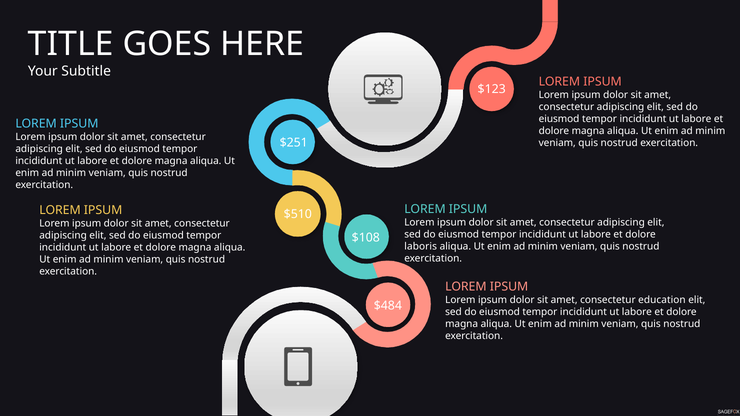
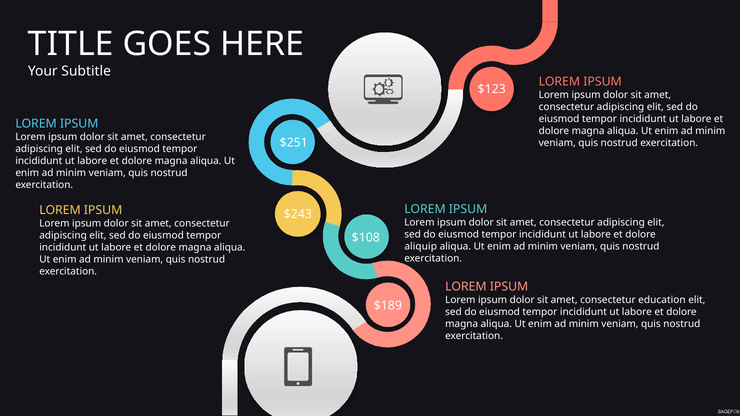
$510: $510 -> $243 (298, 214)
laboris: laboris -> aliquip (421, 246)
$484: $484 -> $189 (388, 306)
